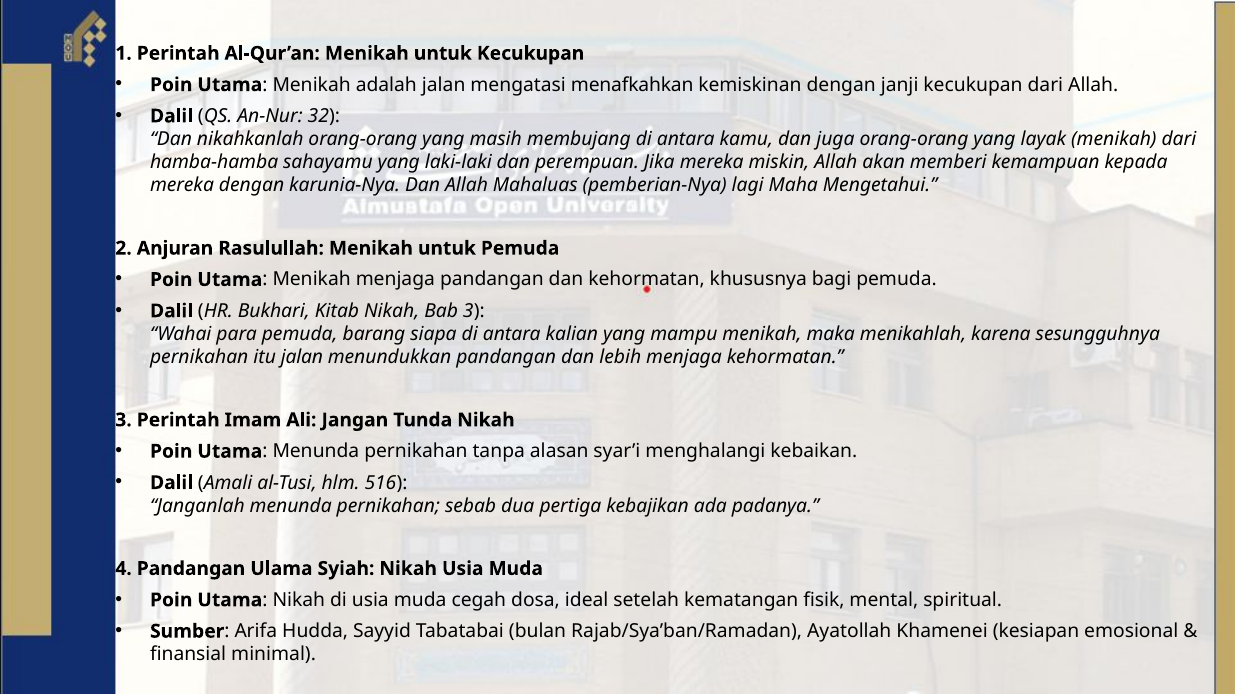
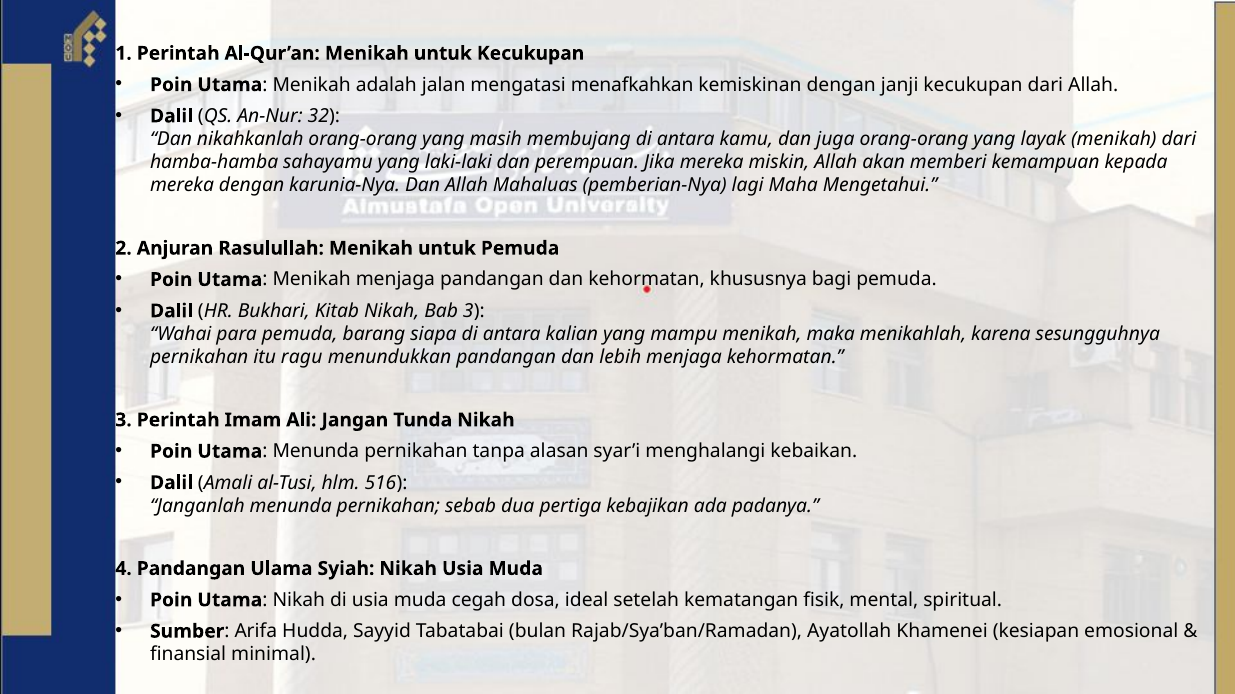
itu jalan: jalan -> ragu (302, 358)
